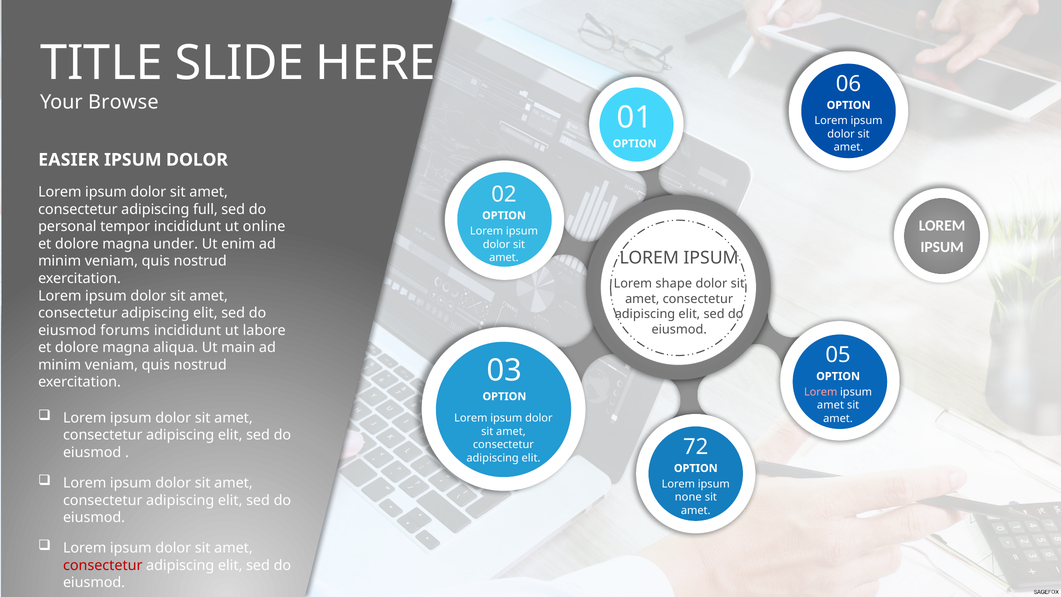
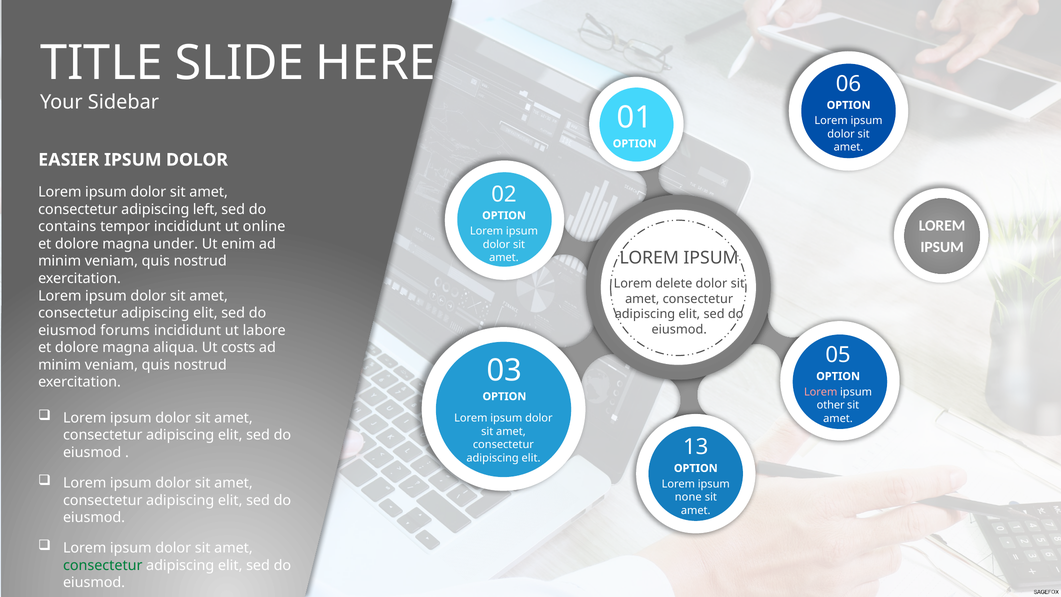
Browse: Browse -> Sidebar (123, 102)
full: full -> left (205, 209)
personal: personal -> contains (67, 227)
shape: shape -> delete (674, 284)
main: main -> costs (238, 347)
amet: amet -> other (831, 405)
72: 72 -> 13 (696, 447)
consectetur colour: red -> green (103, 565)
